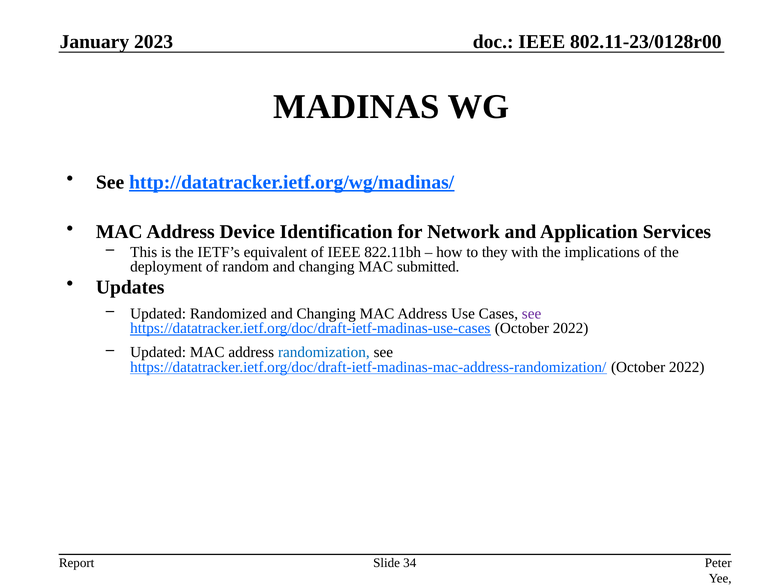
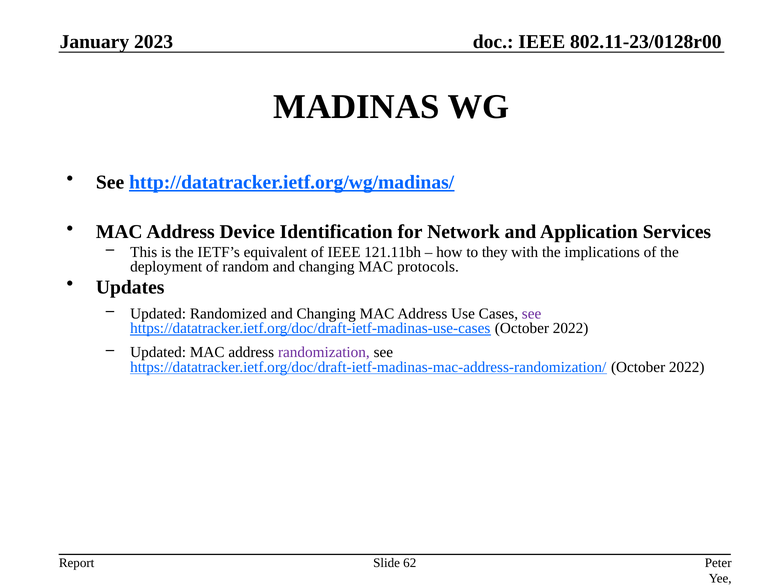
822.11bh: 822.11bh -> 121.11bh (393, 252)
submitted: submitted -> protocols (428, 267)
randomization colour: blue -> purple (324, 353)
34: 34 -> 62 (410, 563)
